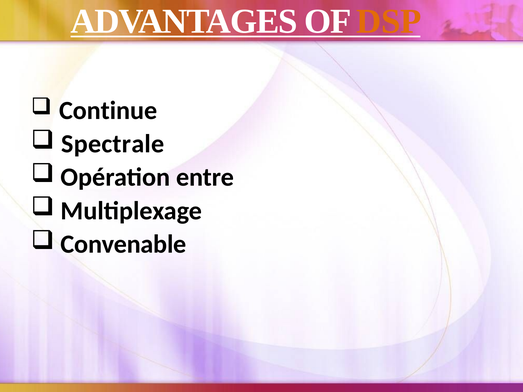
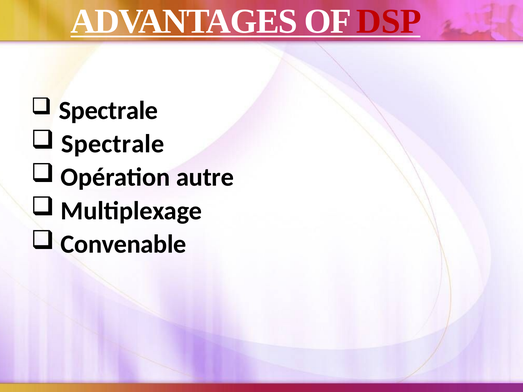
DSP colour: orange -> red (389, 21)
Continue: Continue -> Spectrale (108, 111)
entre: entre -> autre (205, 177)
